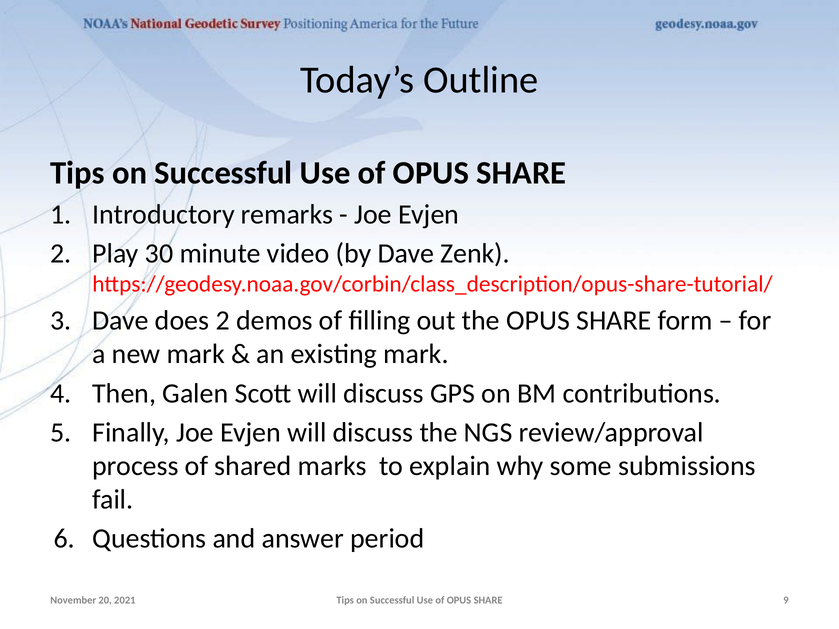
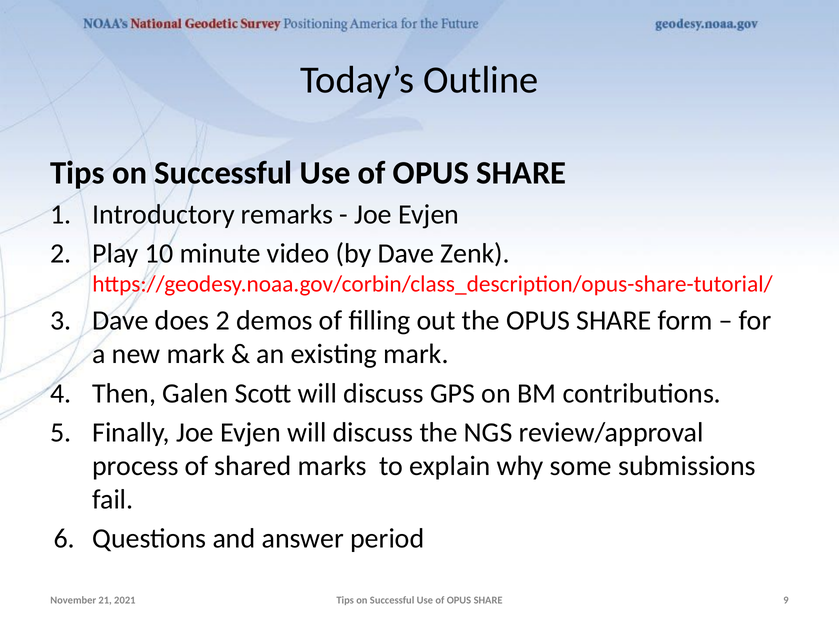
30: 30 -> 10 (159, 254)
20: 20 -> 21 (105, 601)
